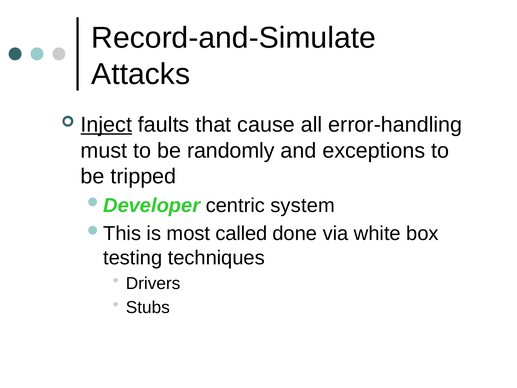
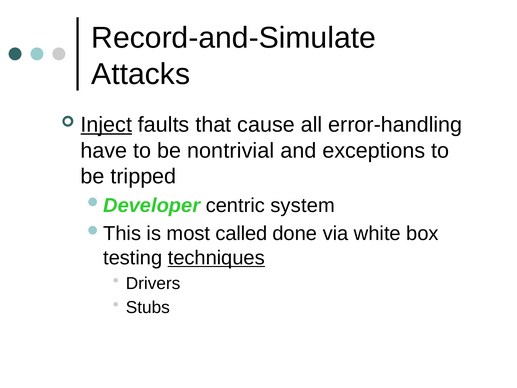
must: must -> have (104, 151)
randomly: randomly -> nontrivial (231, 151)
techniques underline: none -> present (216, 258)
